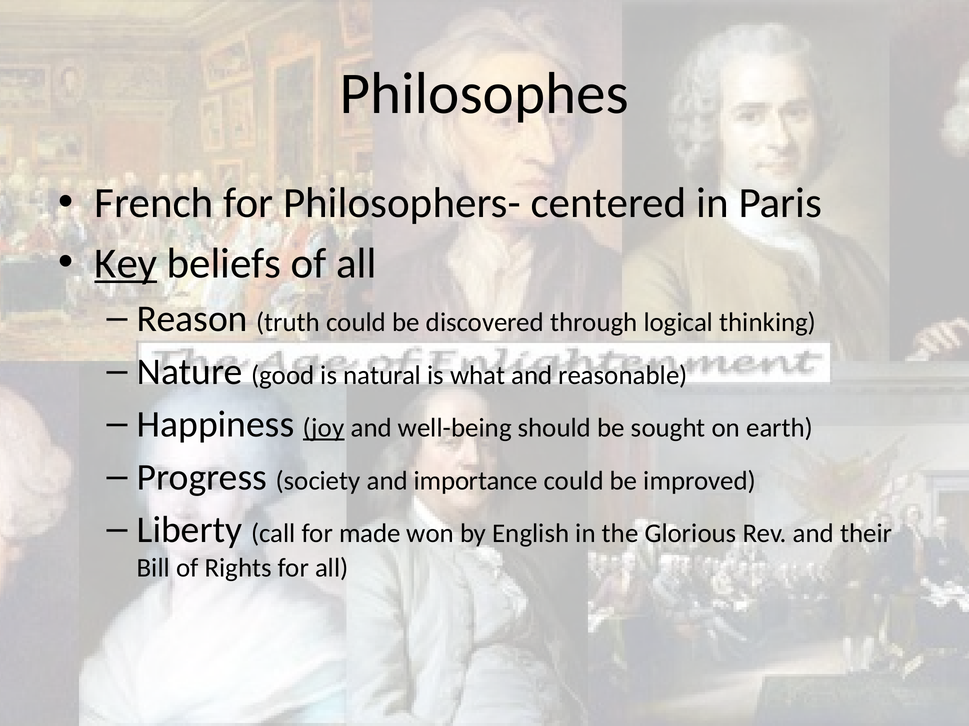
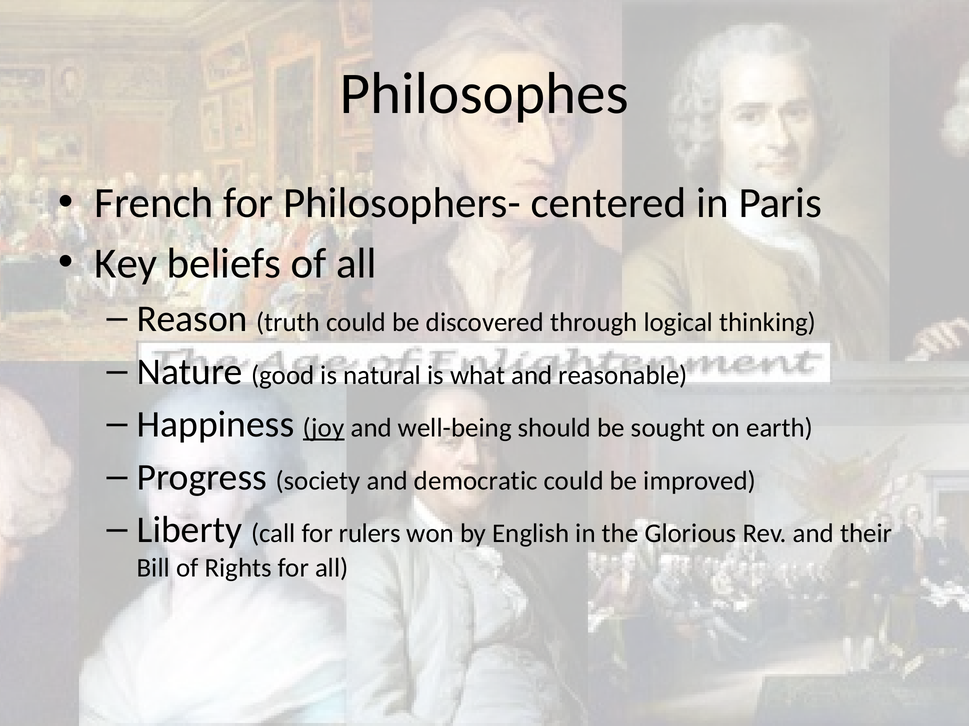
Key underline: present -> none (126, 264)
importance: importance -> democratic (476, 481)
made: made -> rulers (370, 534)
